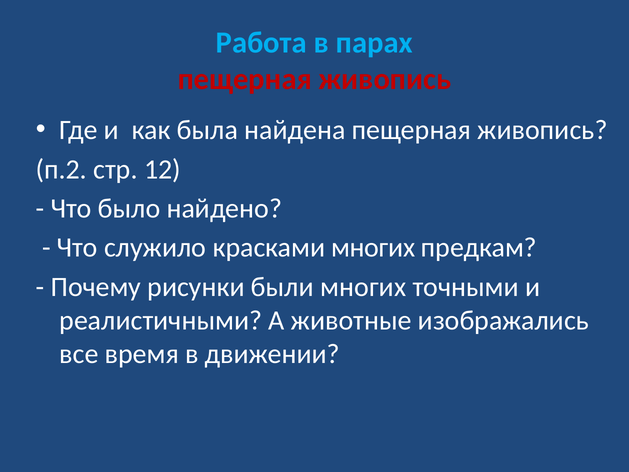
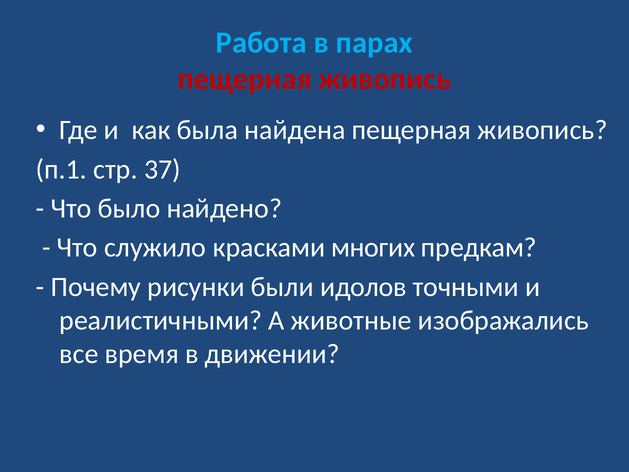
п.2: п.2 -> п.1 (61, 169)
12: 12 -> 37 (162, 169)
были многих: многих -> идолов (363, 287)
